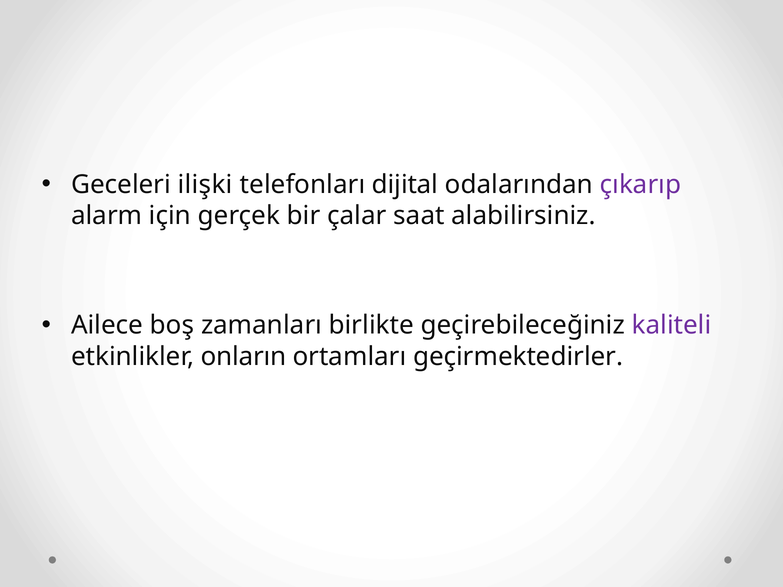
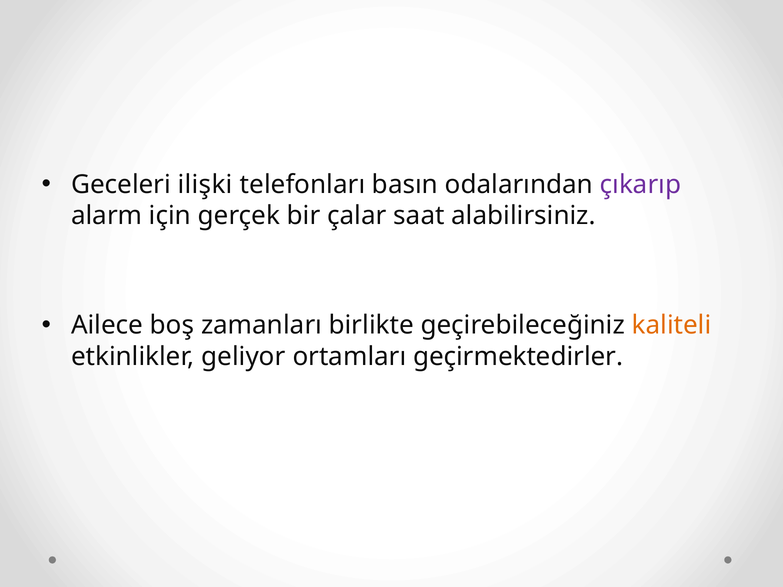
dijital: dijital -> basın (405, 185)
kaliteli colour: purple -> orange (672, 326)
onların: onların -> geliyor (243, 357)
